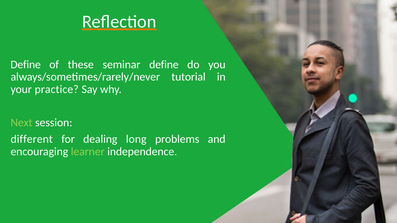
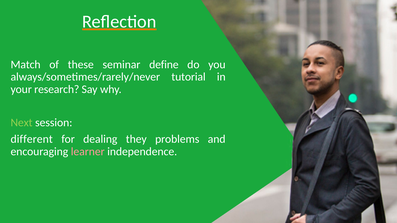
Define: Define -> Match (26, 65)
practice: practice -> research (57, 90)
long: long -> they (136, 139)
learner colour: light green -> pink (88, 152)
